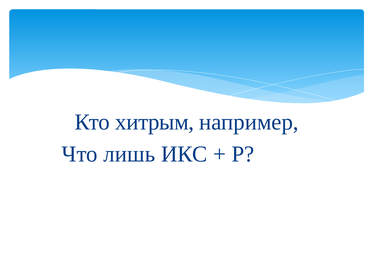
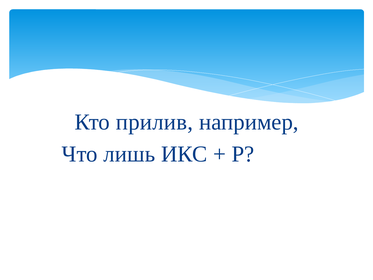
хитрым: хитрым -> прилив (154, 122)
